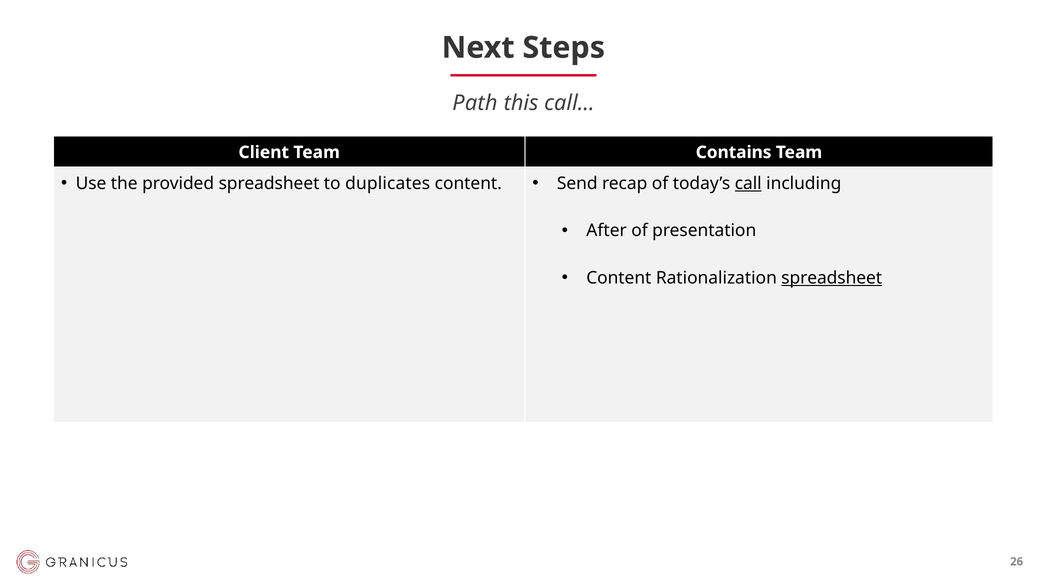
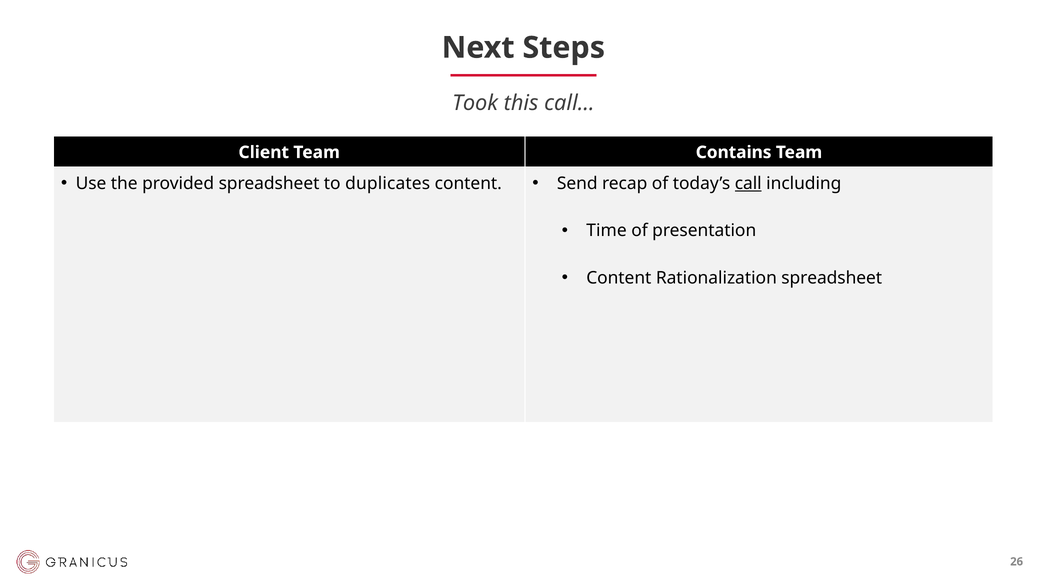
Path: Path -> Took (475, 103)
After: After -> Time (607, 231)
spreadsheet underline: present -> none (832, 278)
